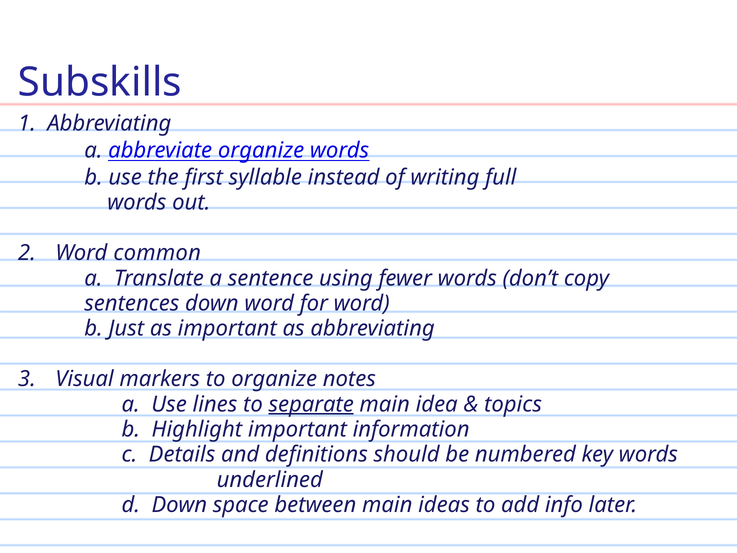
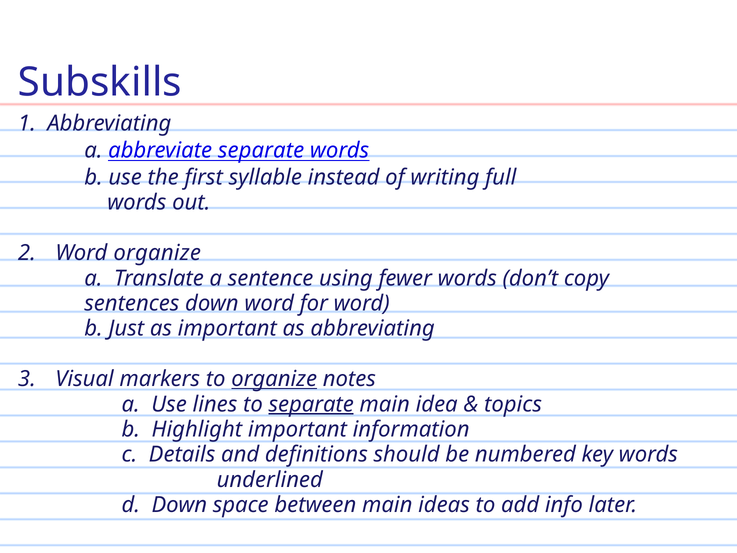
abbreviate organize: organize -> separate (261, 151)
Word common: common -> organize (157, 253)
organize underline: none -> present (274, 379)
